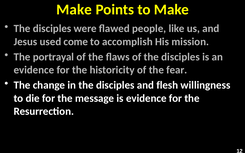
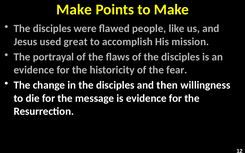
come: come -> great (76, 42)
flesh: flesh -> then (167, 85)
